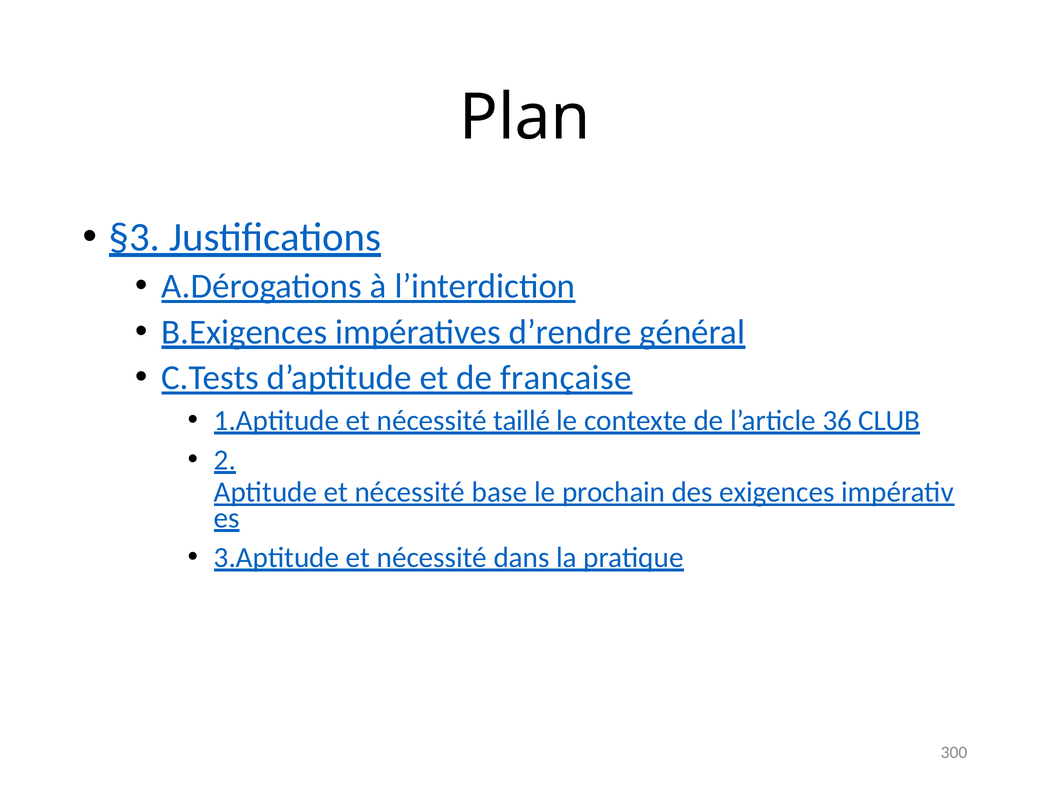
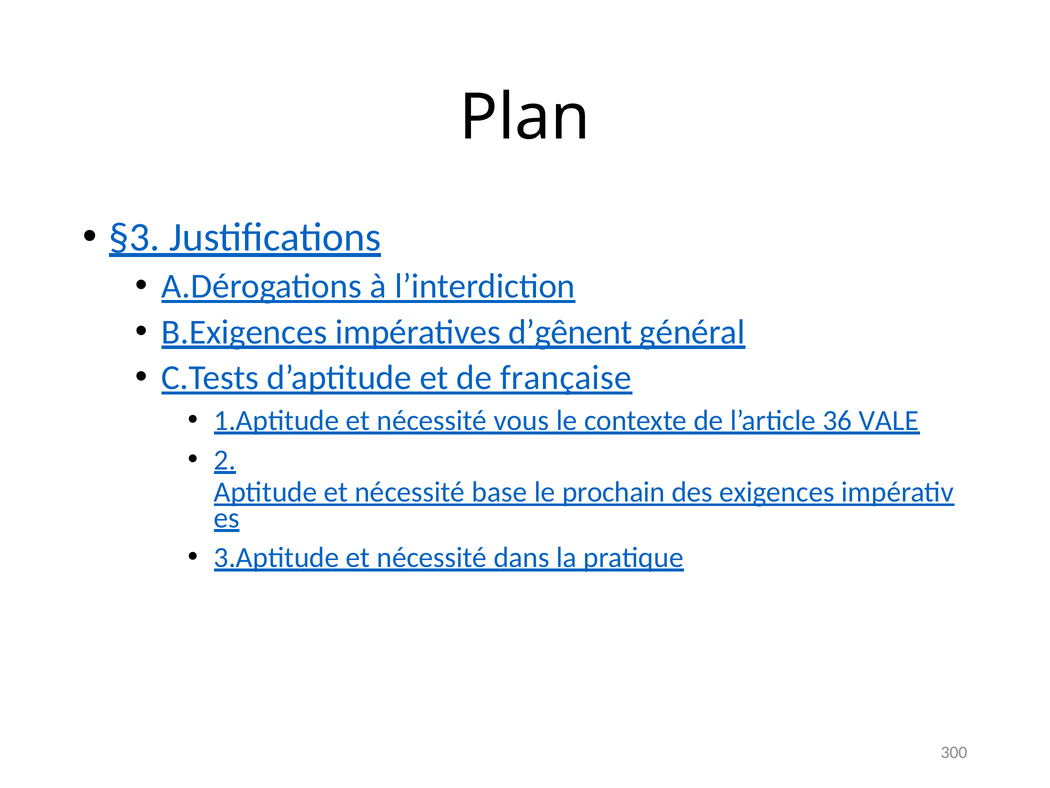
d’rendre: d’rendre -> d’gênent (570, 332)
taillé: taillé -> vous (521, 420)
CLUB: CLUB -> VALE (889, 420)
